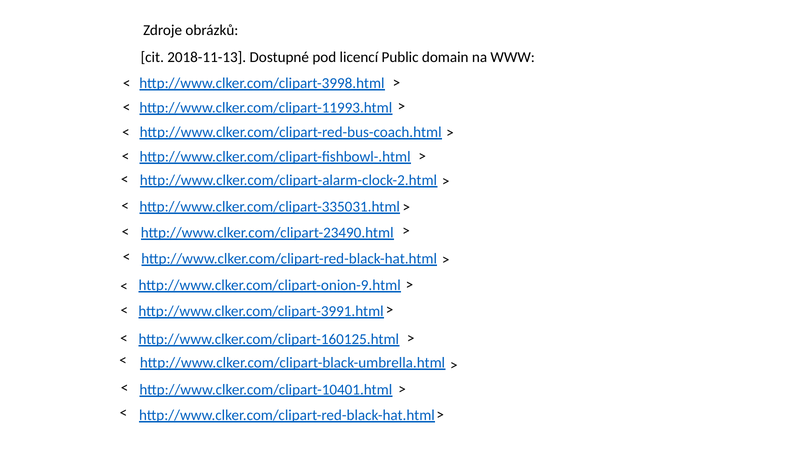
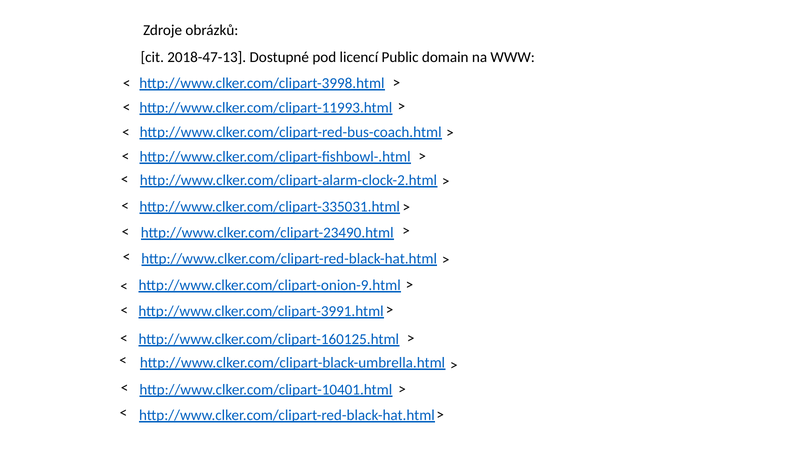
2018-11-13: 2018-11-13 -> 2018-47-13 (207, 57)
